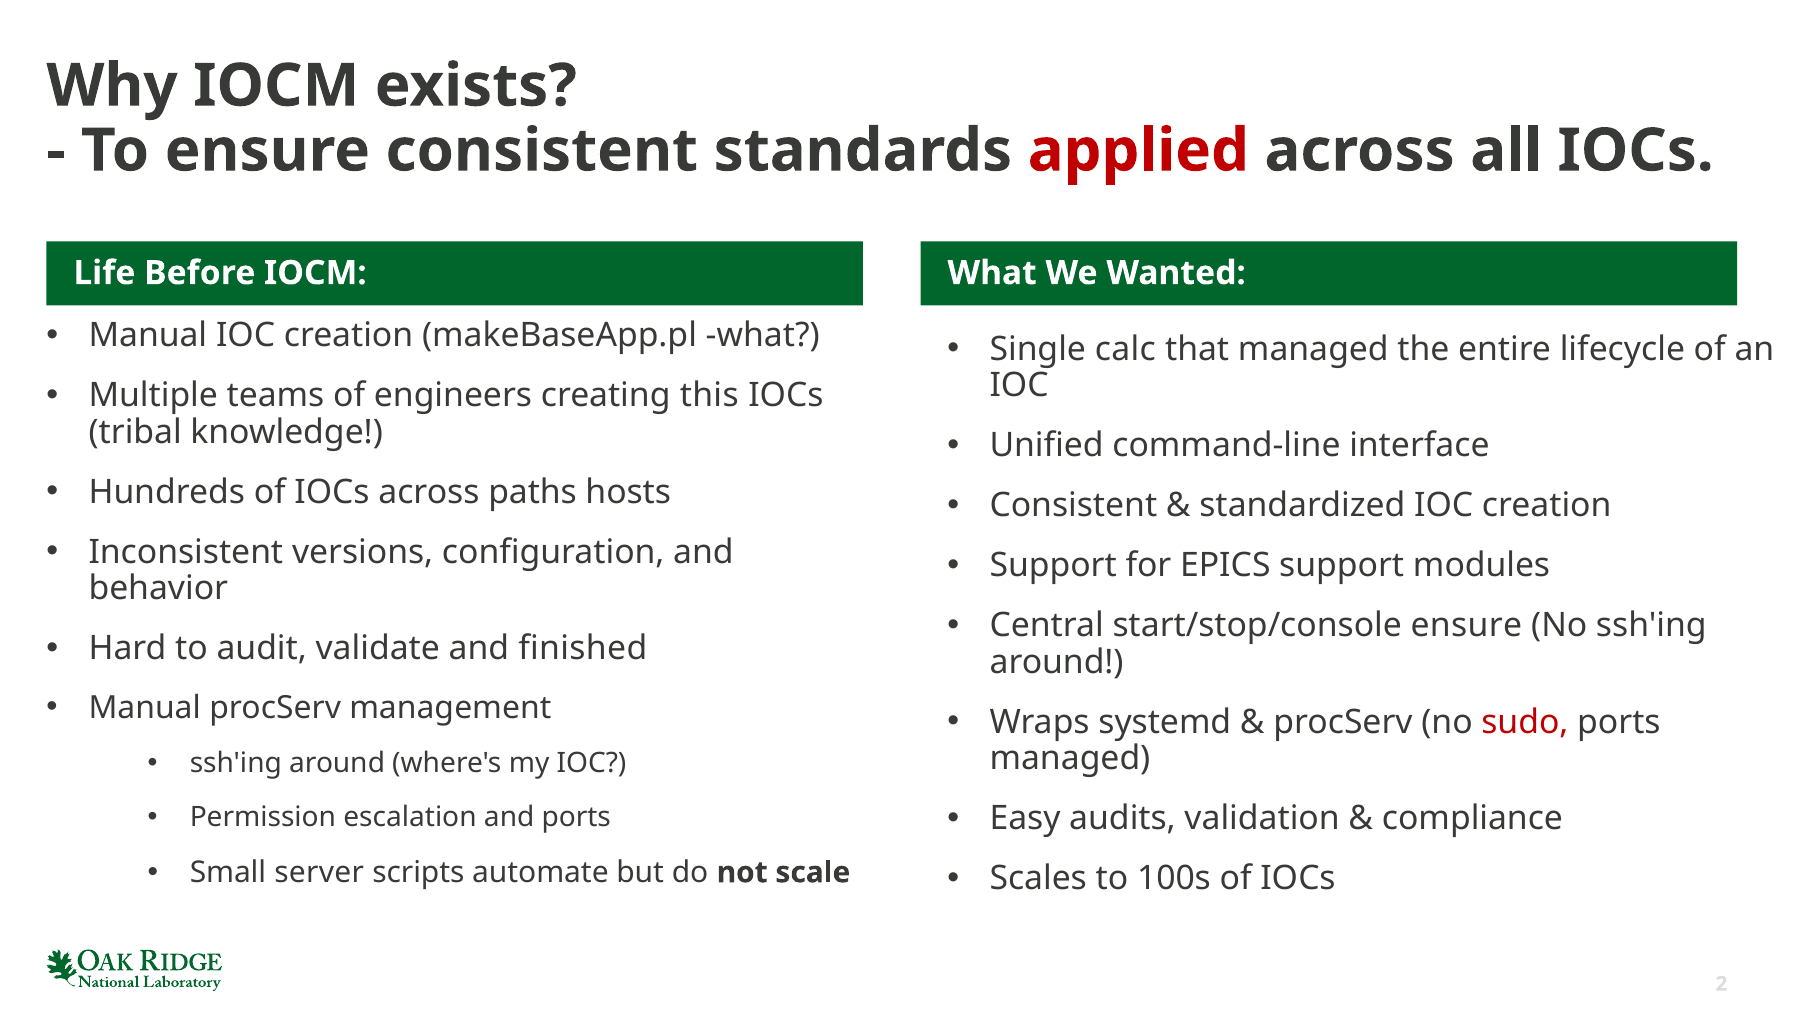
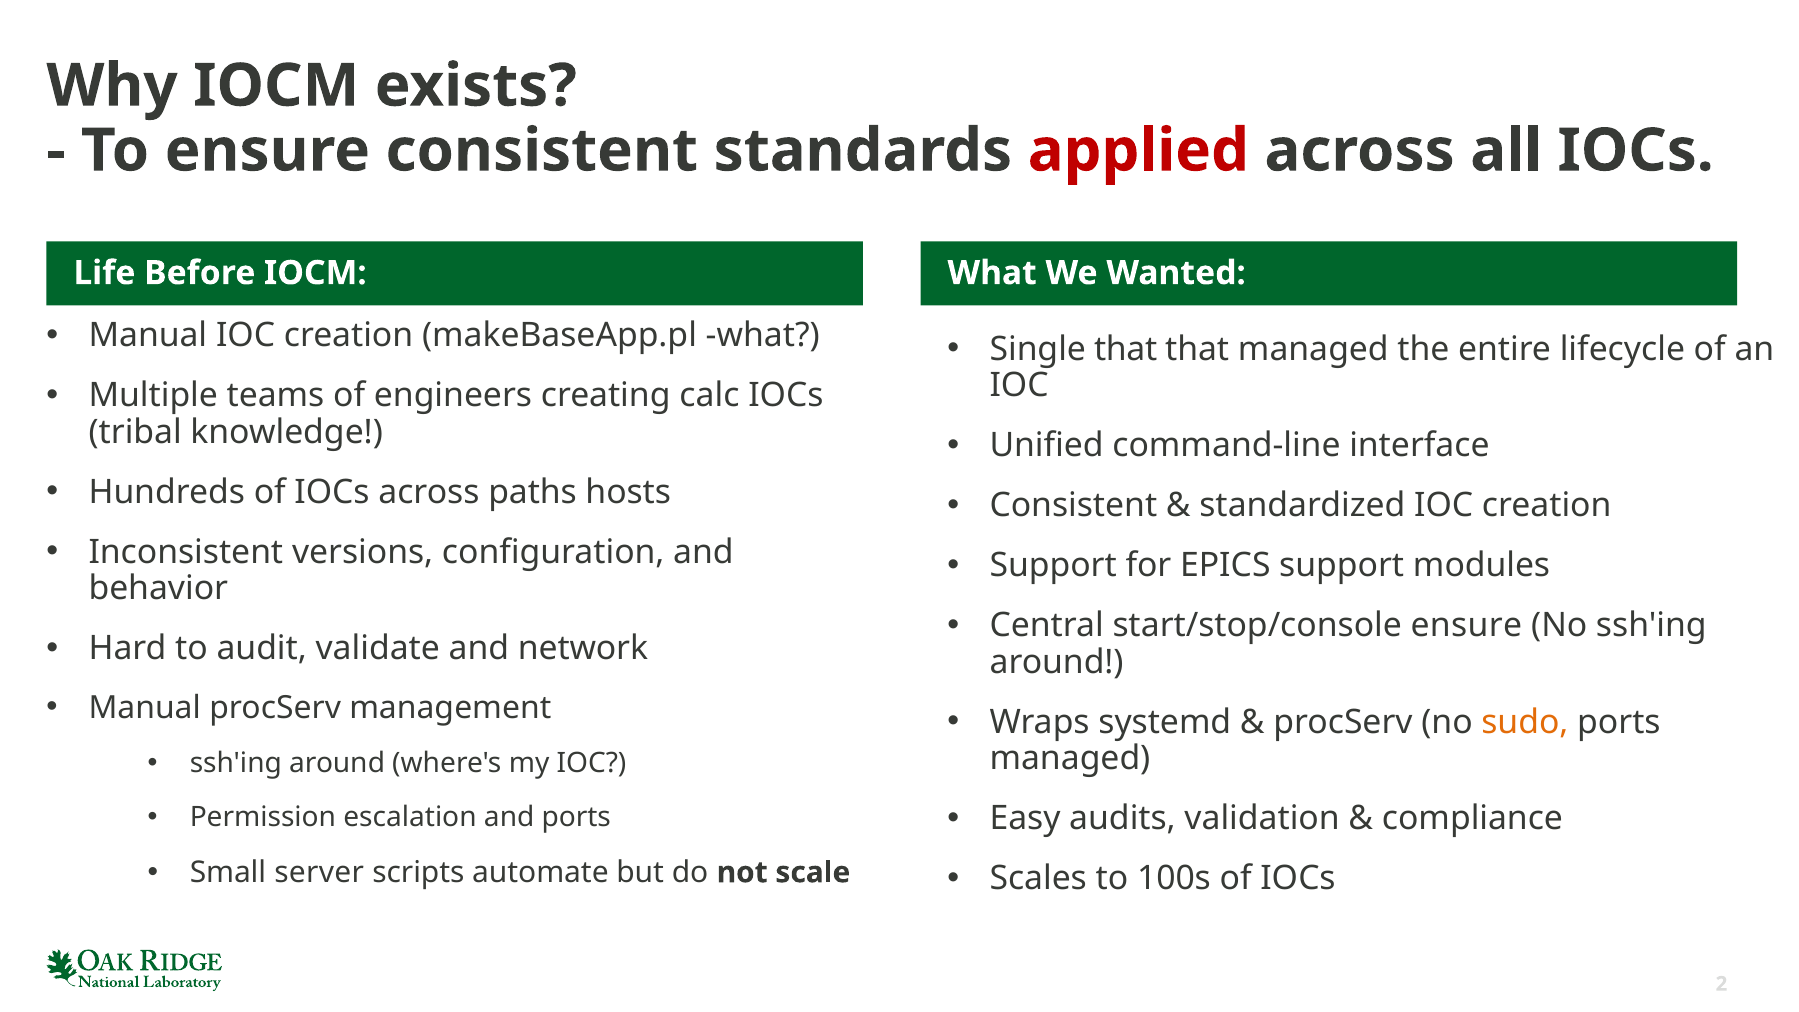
Single calc: calc -> that (1126, 349)
this: this -> calc (709, 395)
finished: finished -> network (583, 648)
sudo colour: red -> orange (1525, 722)
